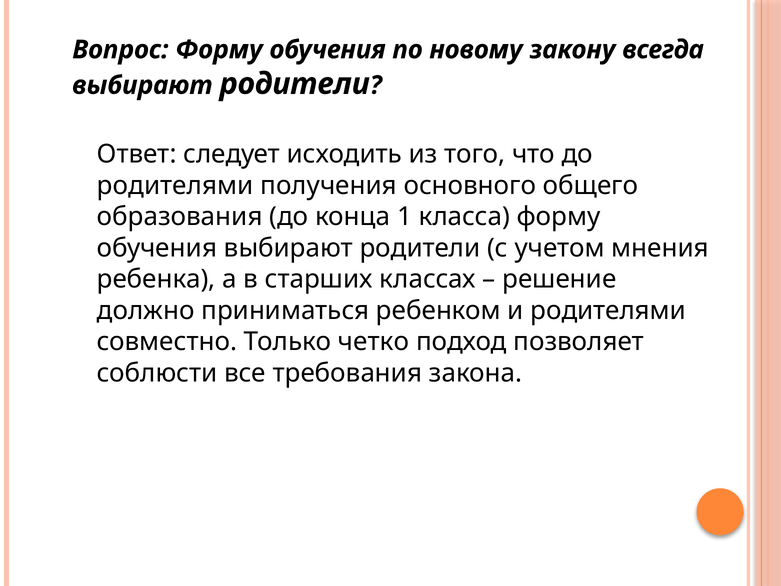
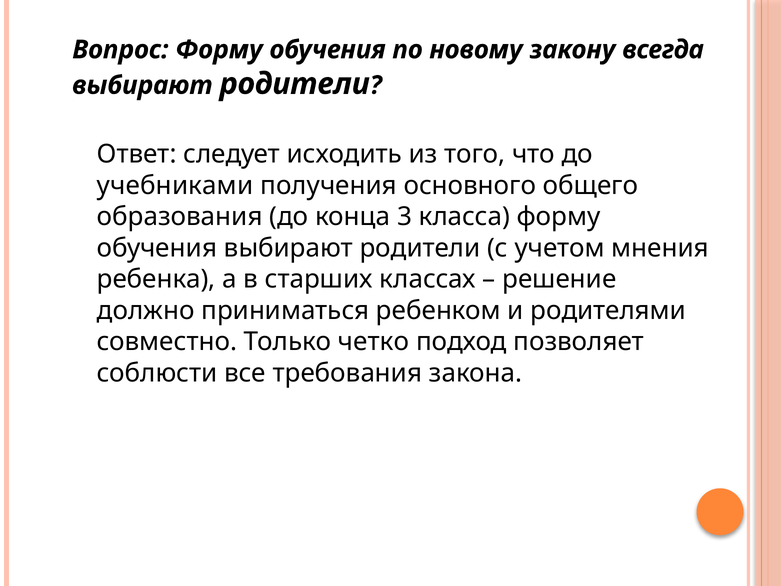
родителями: родителями -> учебниками (175, 185)
1: 1 -> 3 (404, 217)
